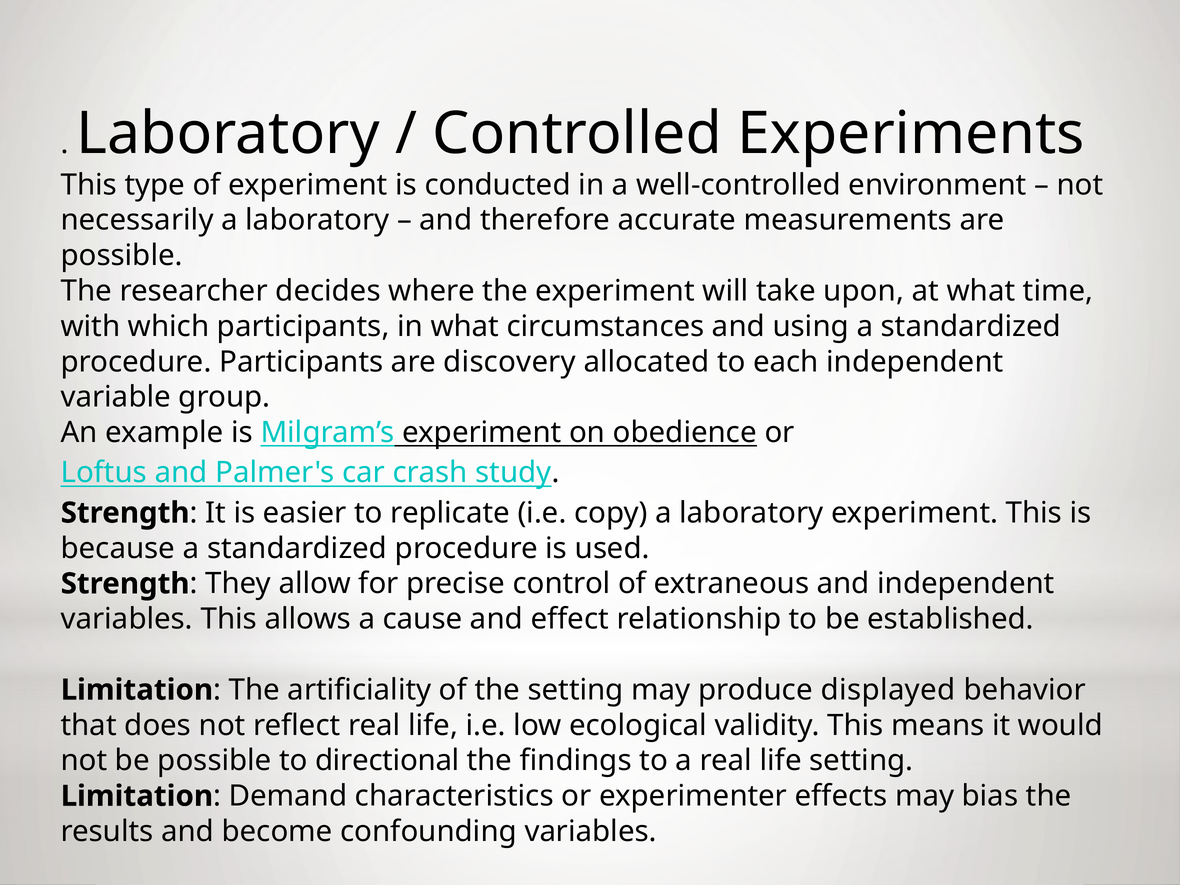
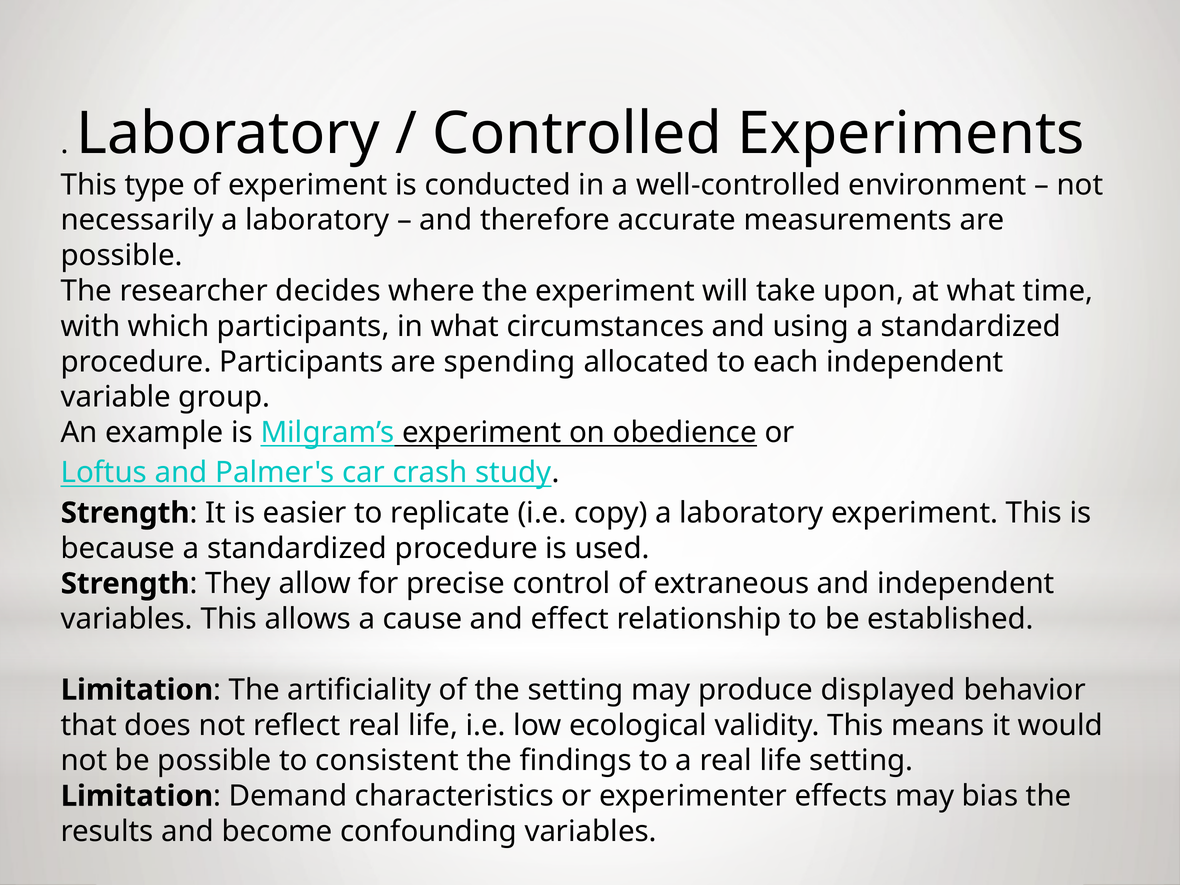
discovery: discovery -> spending (510, 362)
directional: directional -> consistent (387, 761)
